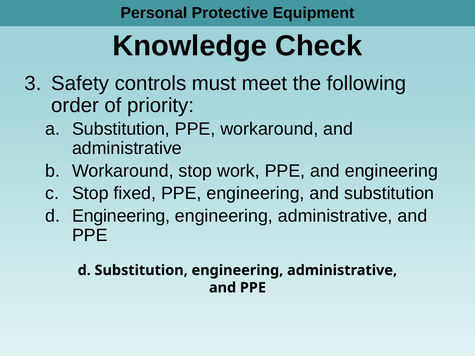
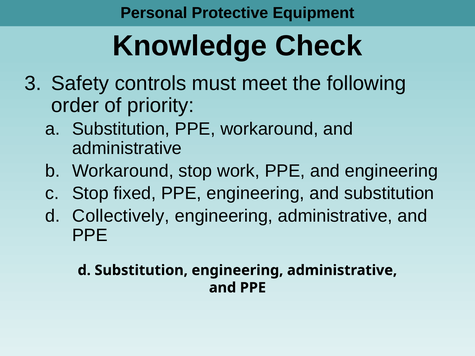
d Engineering: Engineering -> Collectively (121, 216)
